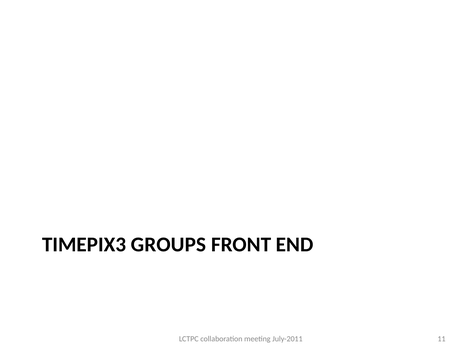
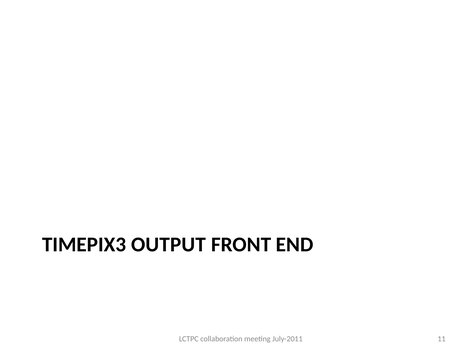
GROUPS: GROUPS -> OUTPUT (169, 245)
